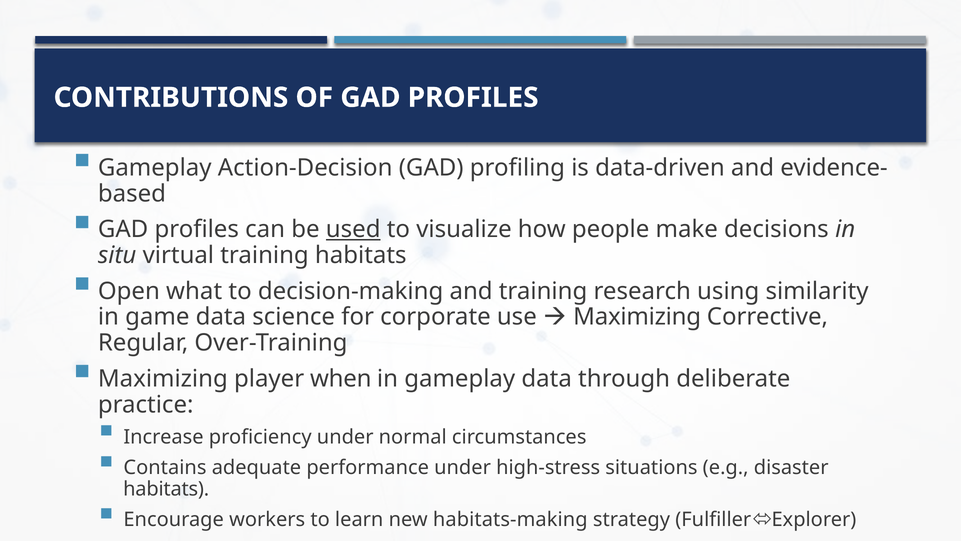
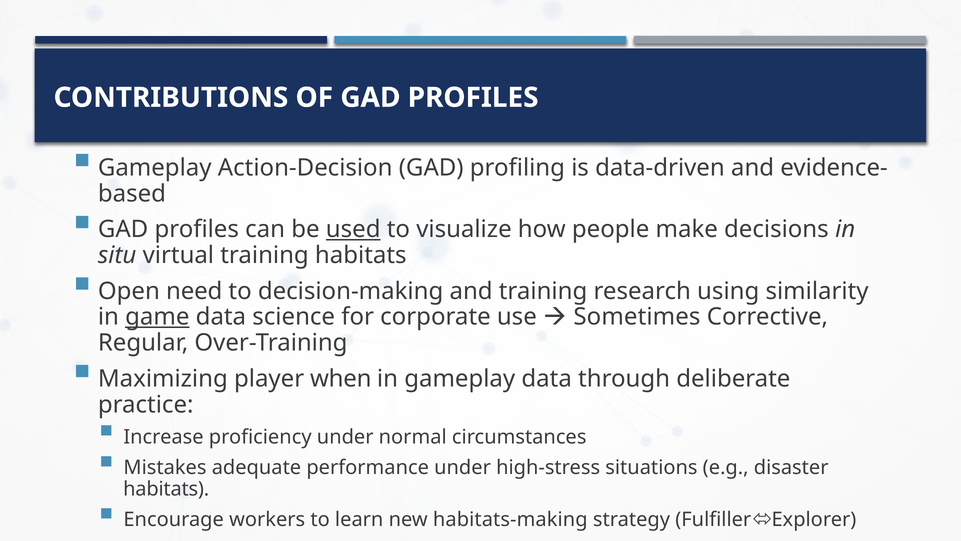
what: what -> need (194, 291)
game underline: none -> present (157, 317)
Maximizing: Maximizing -> Sometimes (637, 317)
Contains: Contains -> Mistakes (165, 467)
